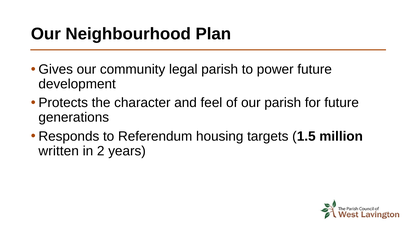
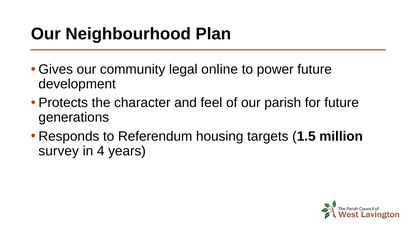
legal parish: parish -> online (220, 69)
written: written -> survey (59, 151)
2: 2 -> 4 (101, 151)
